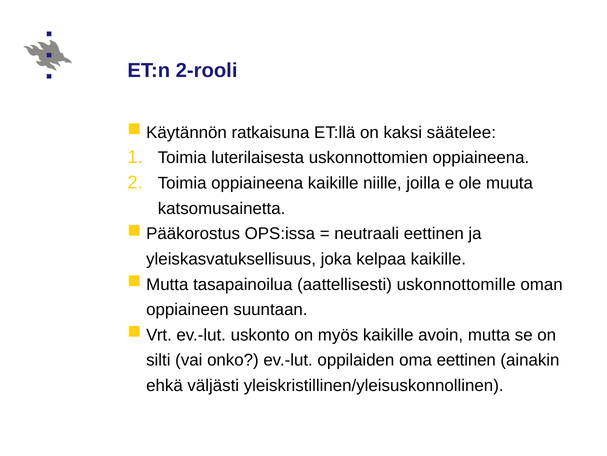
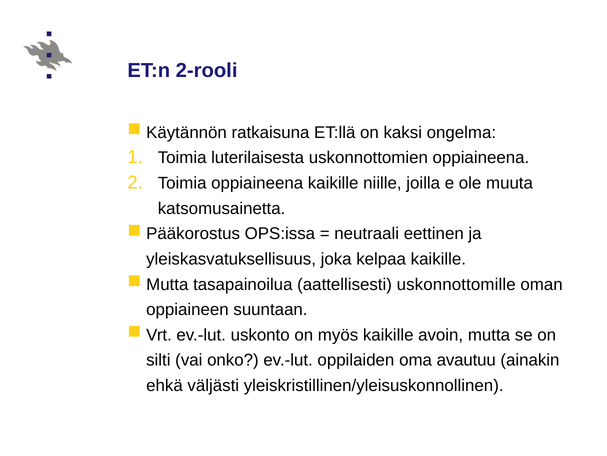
säätelee: säätelee -> ongelma (461, 132)
oma eettinen: eettinen -> avautuu (466, 360)
